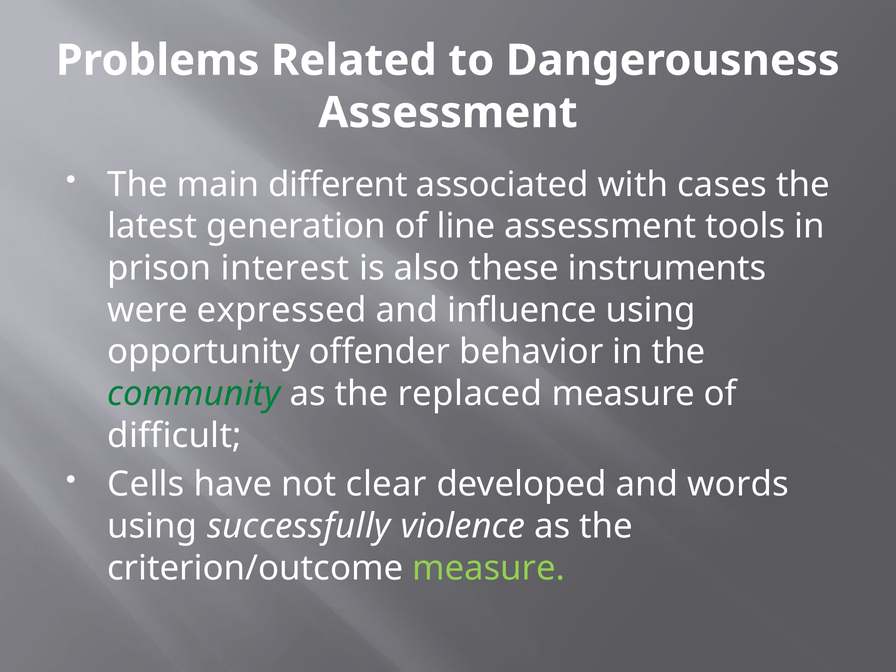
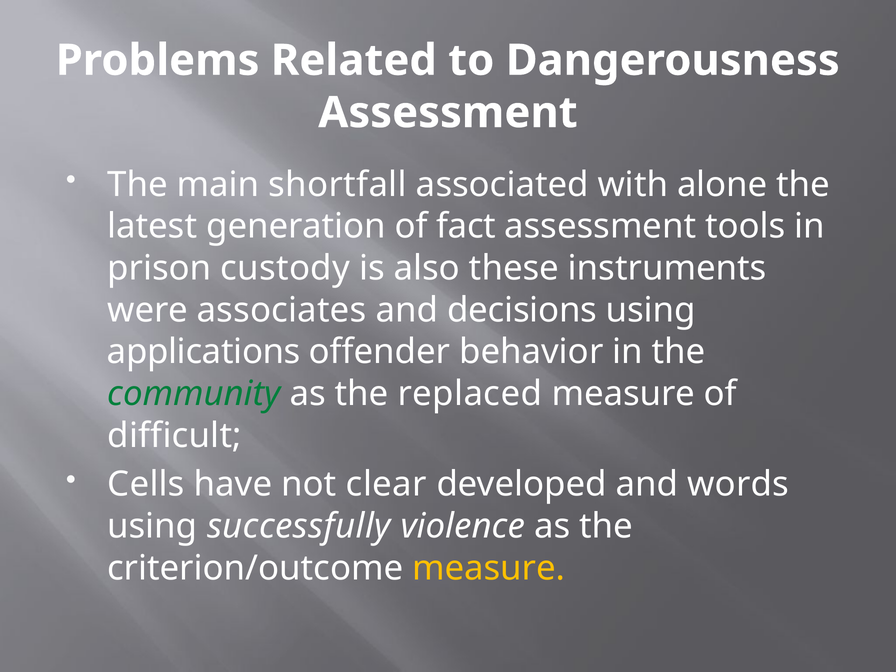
different: different -> shortfall (338, 185)
cases: cases -> alone (722, 185)
line: line -> fact (466, 226)
interest: interest -> custody (285, 268)
expressed: expressed -> associates (282, 310)
influence: influence -> decisions (522, 310)
opportunity: opportunity -> applications (204, 352)
measure colour: light green -> yellow (489, 568)
